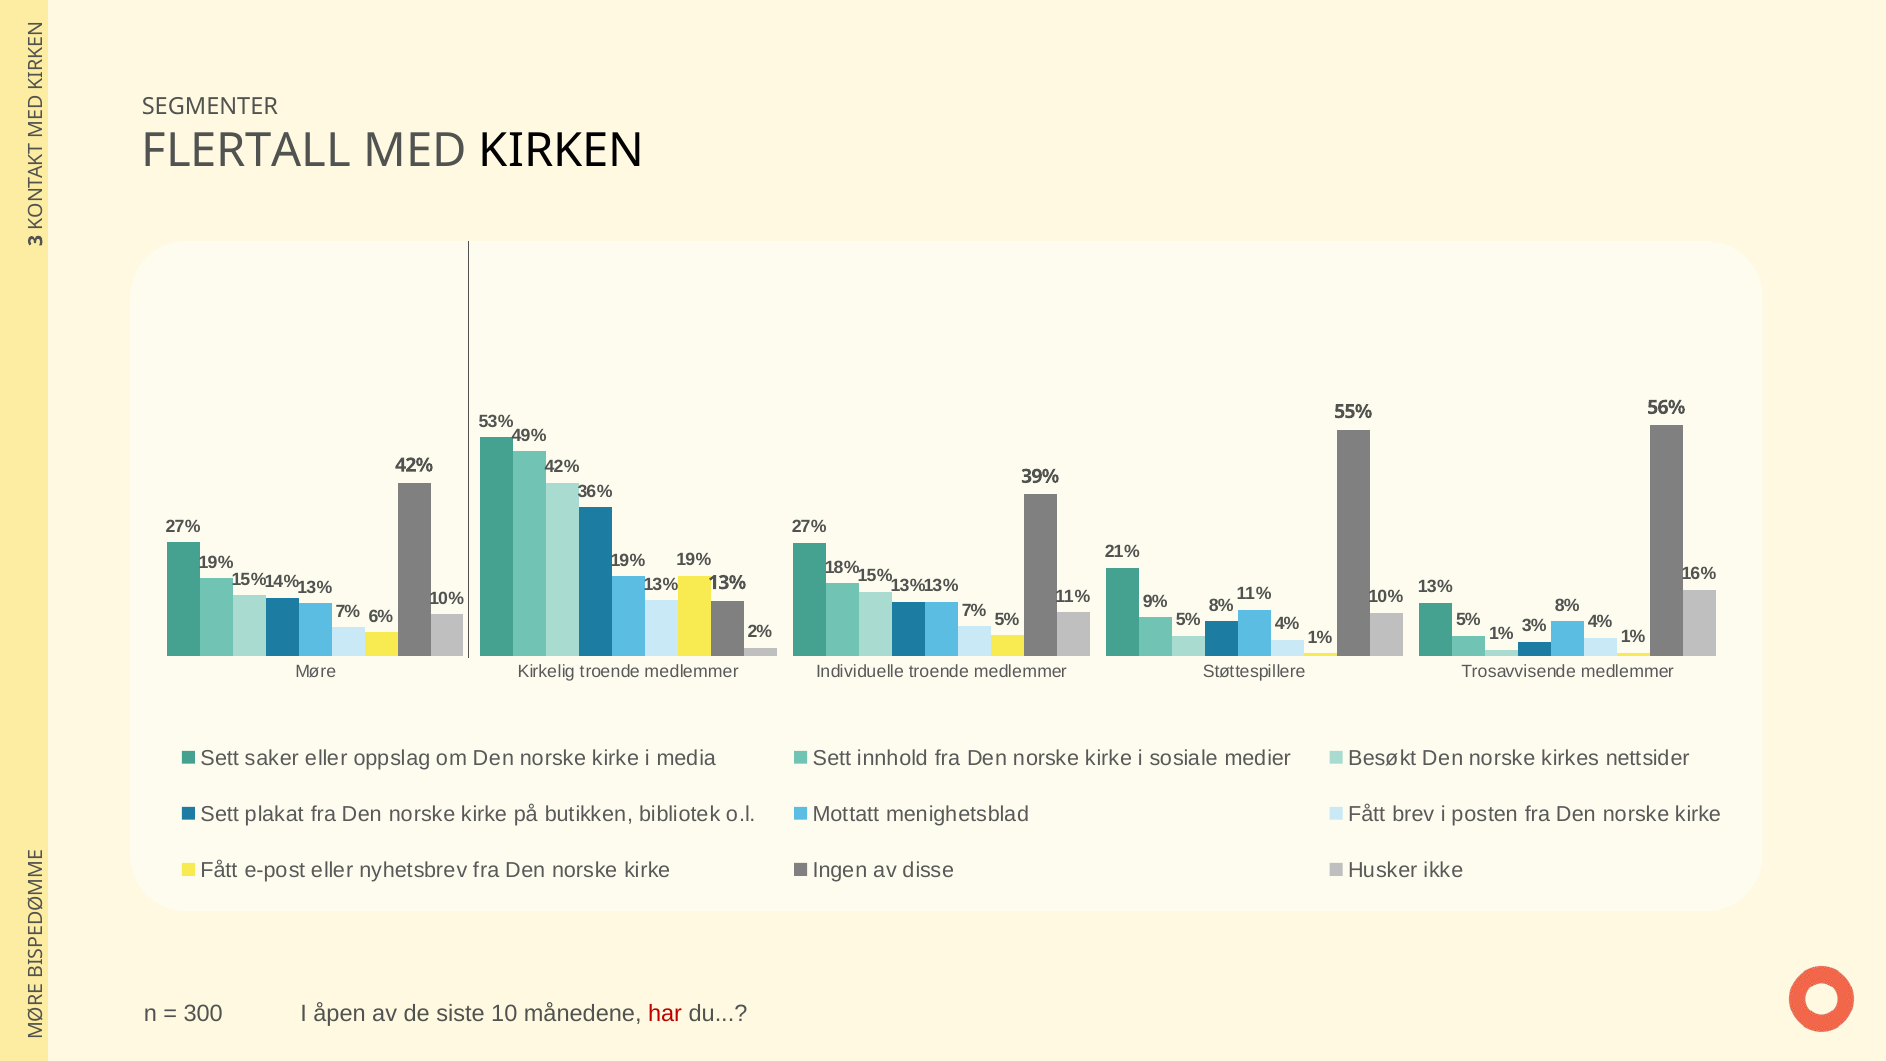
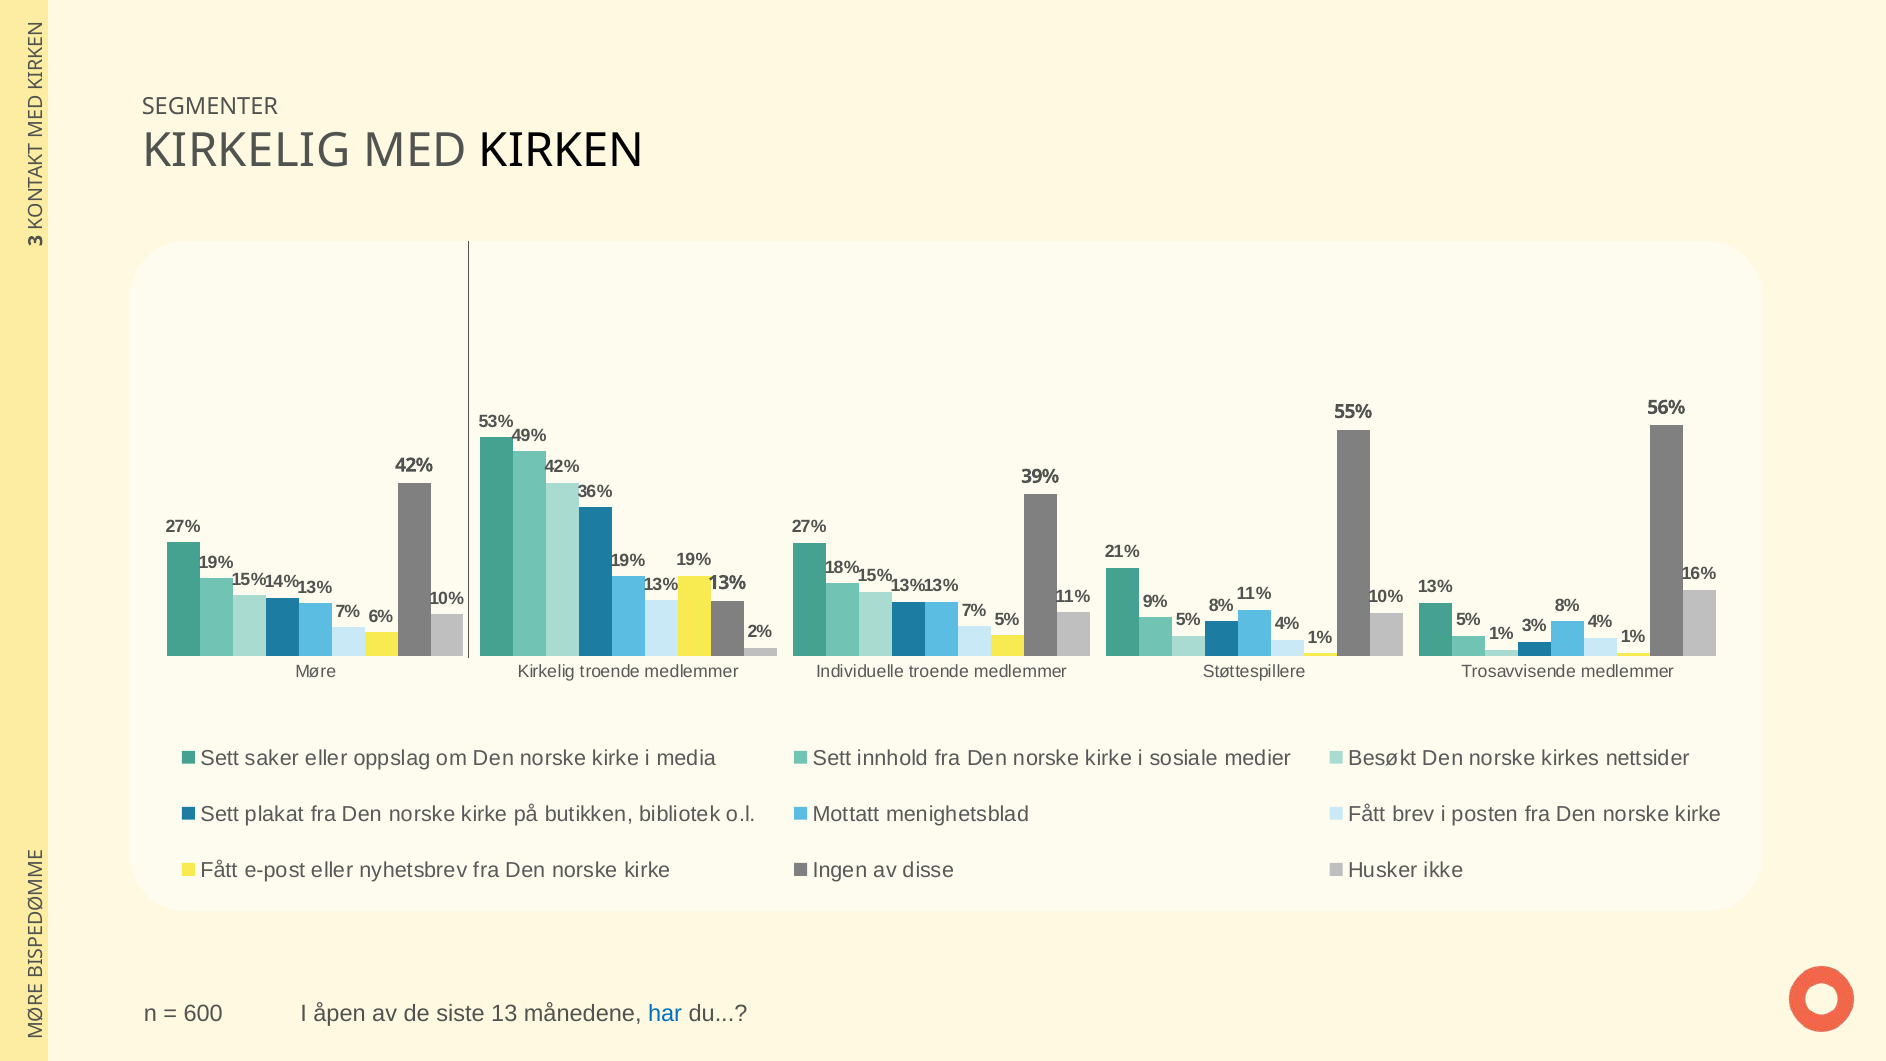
FLERTALL: FLERTALL -> KIRKELIG (246, 151)
300: 300 -> 600 (203, 1013)
10: 10 -> 13 (504, 1013)
har colour: red -> blue (665, 1013)
